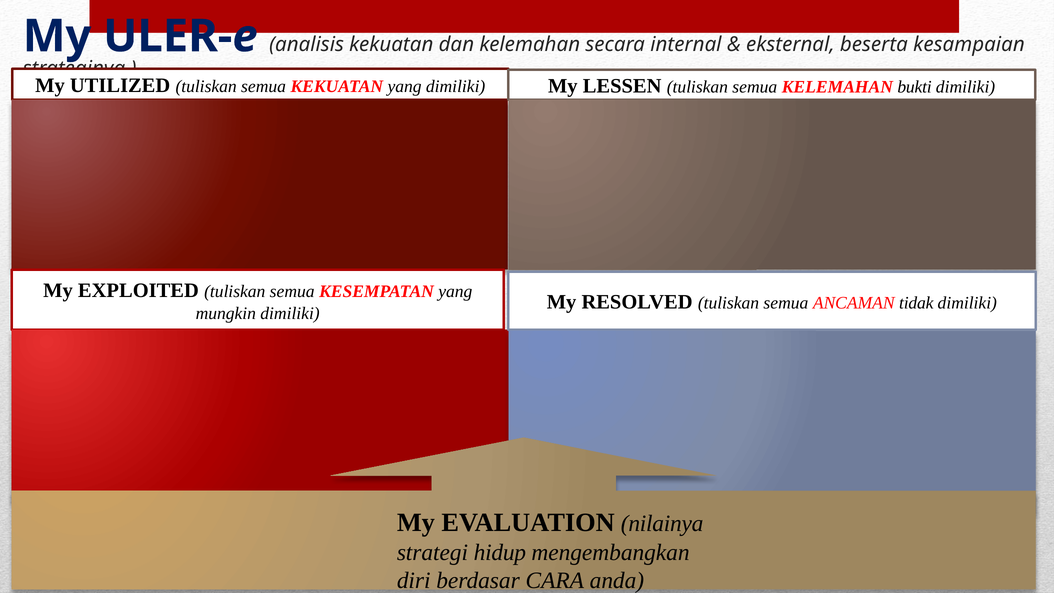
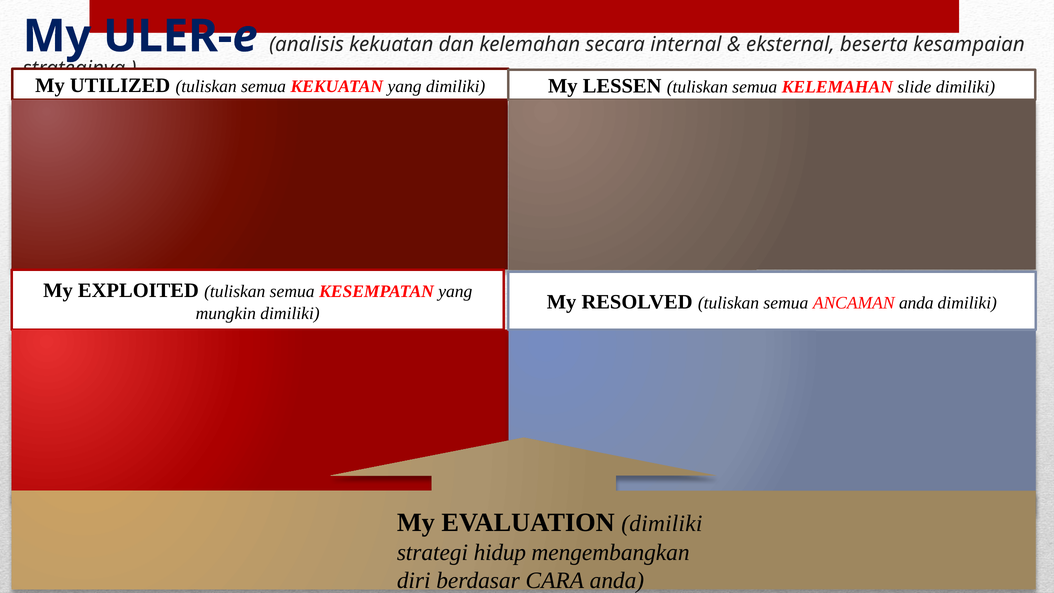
bukti: bukti -> slide (914, 87)
ANCAMAN tidak: tidak -> anda (916, 303)
EVALUATION nilainya: nilainya -> dimiliki (662, 524)
